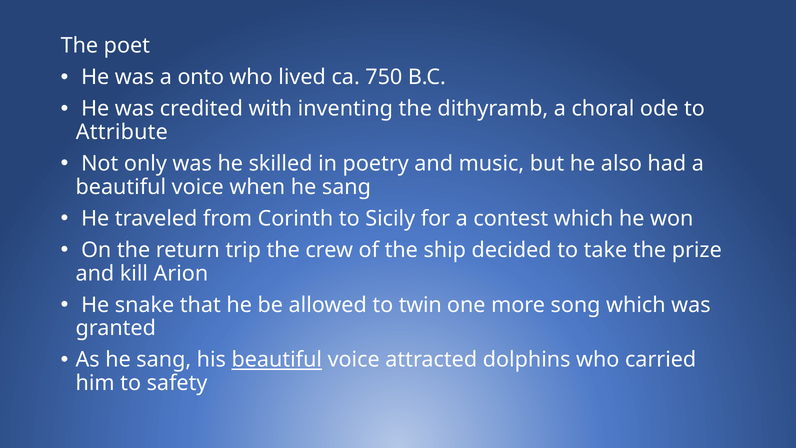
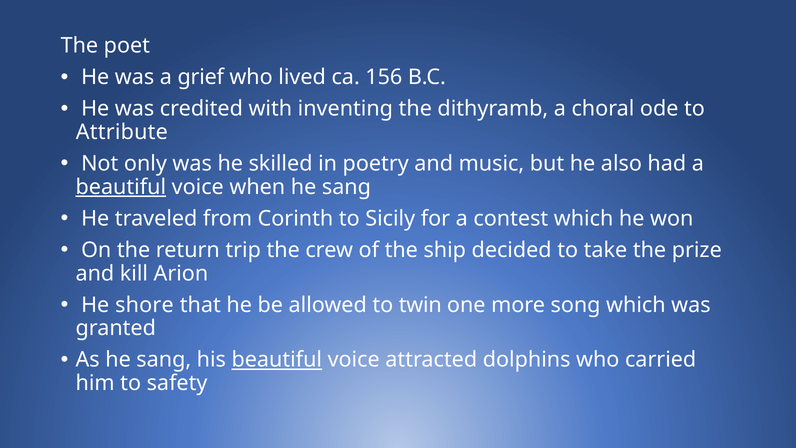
onto: onto -> grief (201, 77)
750: 750 -> 156 (384, 77)
beautiful underline: none -> present (121, 187)
snake: snake -> shore (144, 305)
